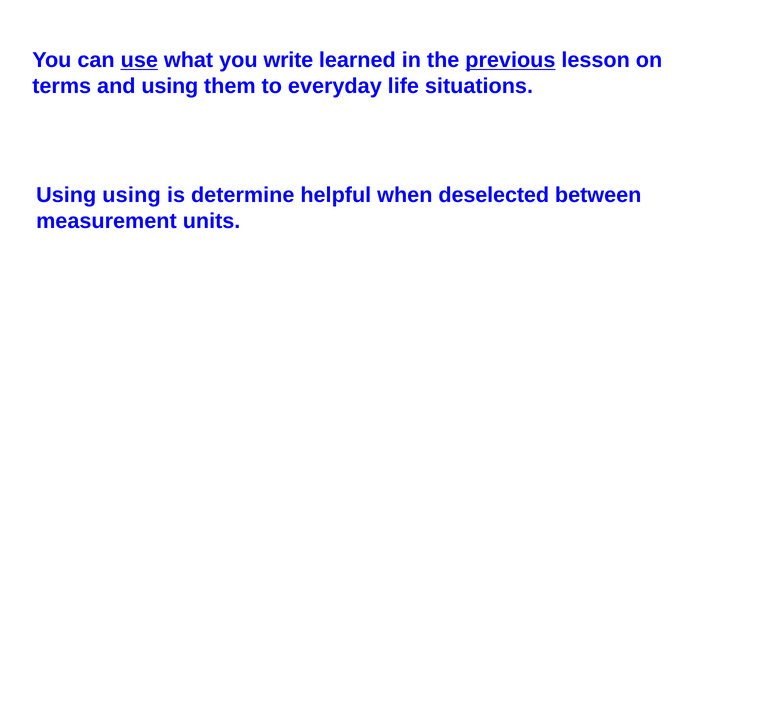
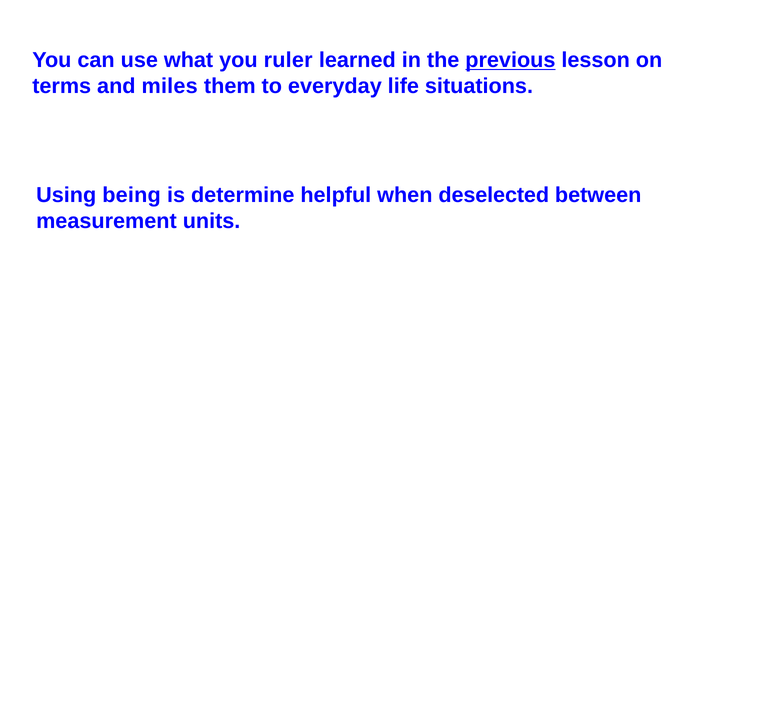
use underline: present -> none (139, 60)
write: write -> ruler (288, 60)
and using: using -> miles (170, 86)
Using using: using -> being (132, 195)
